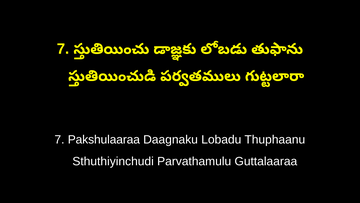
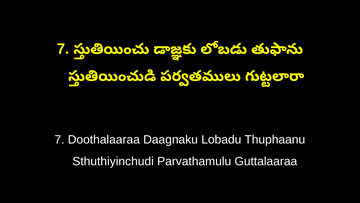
Pakshulaaraa: Pakshulaaraa -> Doothalaaraa (104, 139)
